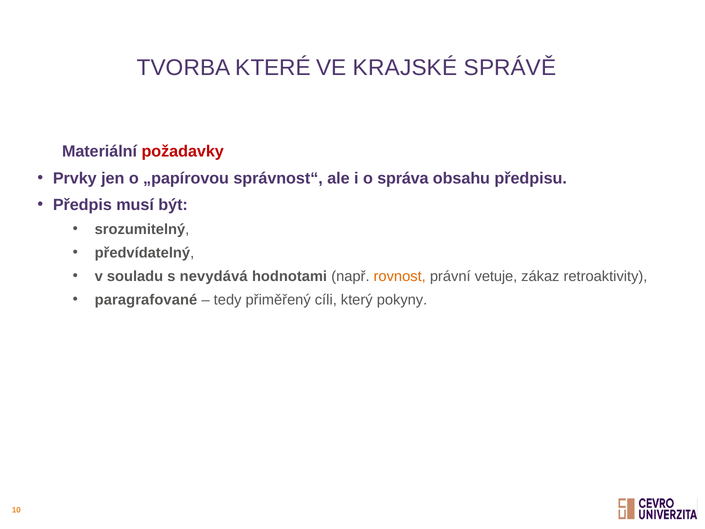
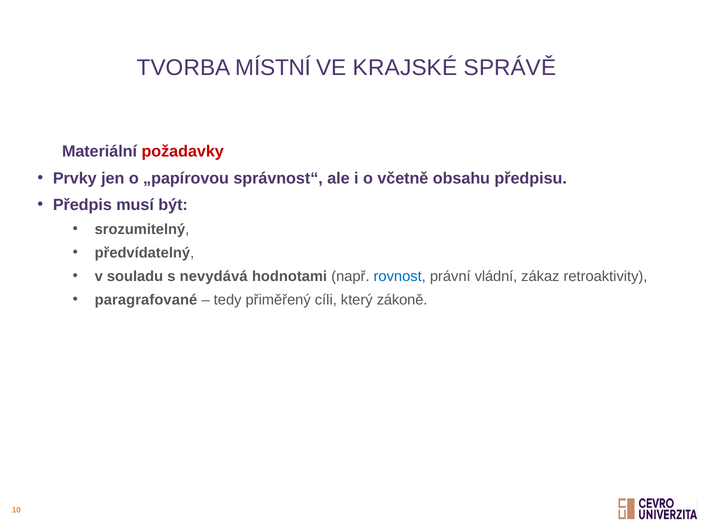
KTERÉ: KTERÉ -> MÍSTNÍ (273, 67)
správa: správa -> včetně (403, 178)
rovnost colour: orange -> blue (400, 276)
vetuje: vetuje -> vládní (496, 276)
pokyny: pokyny -> zákoně (402, 300)
